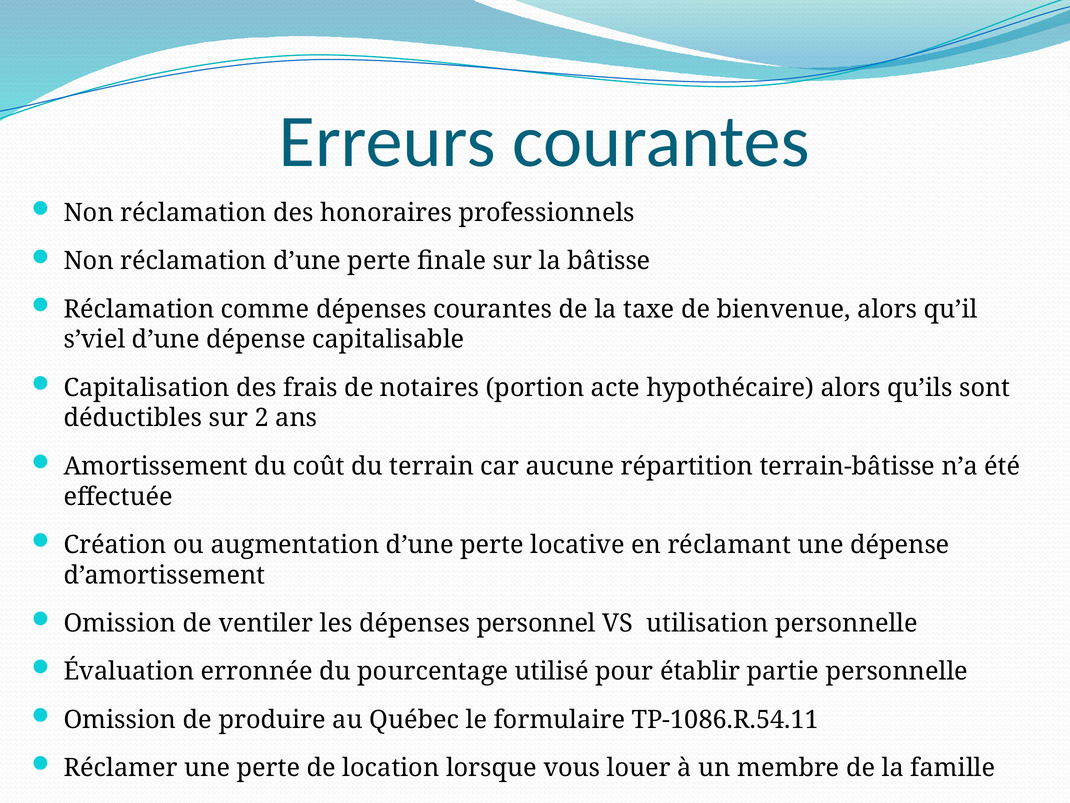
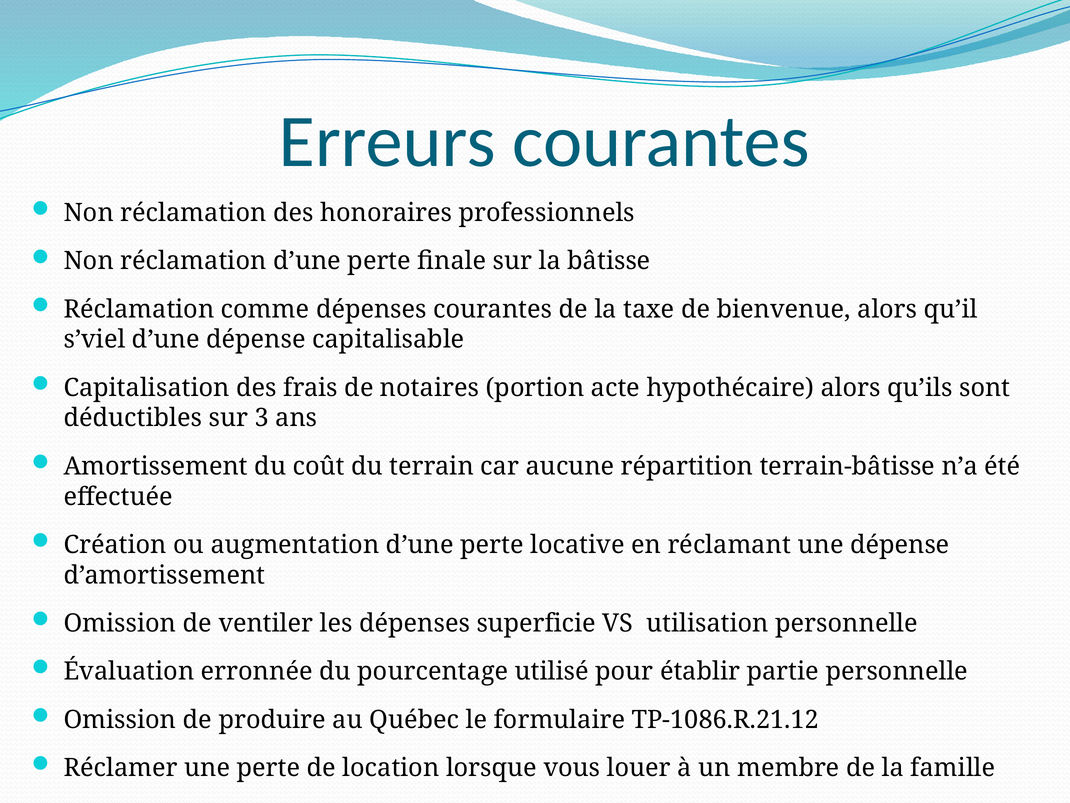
2: 2 -> 3 (262, 418)
personnel: personnel -> superficie (536, 623)
TP-1086.R.54.11: TP-1086.R.54.11 -> TP-1086.R.21.12 (725, 719)
